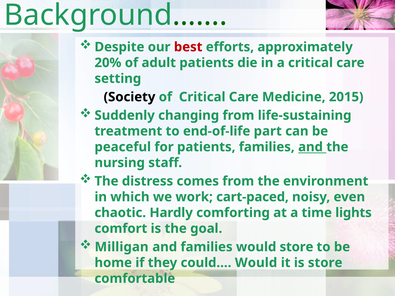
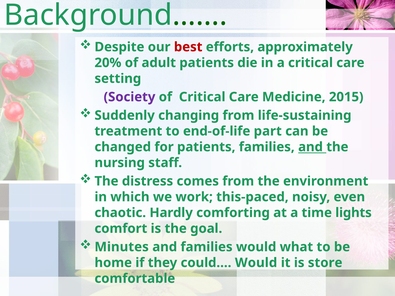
Society colour: black -> purple (129, 97)
peaceful: peaceful -> changed (123, 147)
cart-paced: cart-paced -> this-paced (252, 197)
Milligan: Milligan -> Minutes (122, 247)
would store: store -> what (296, 247)
